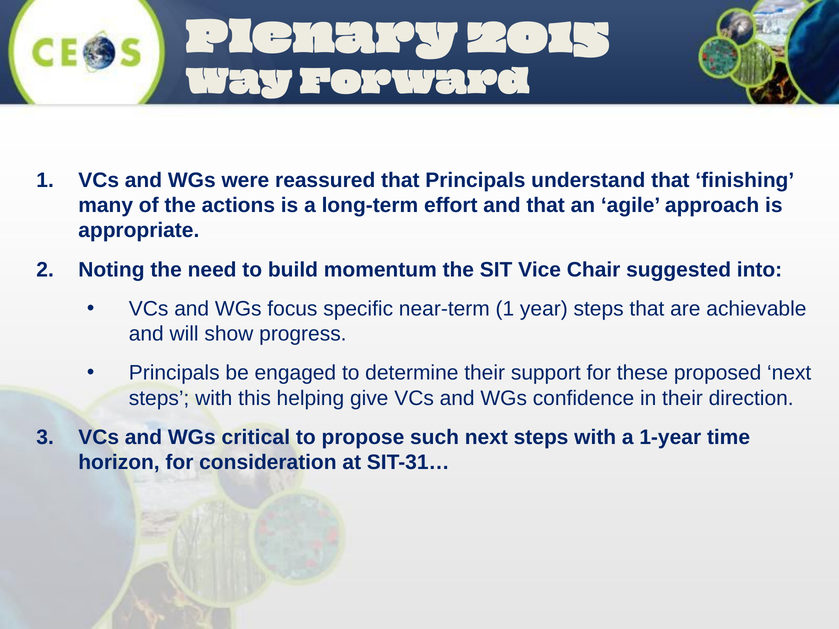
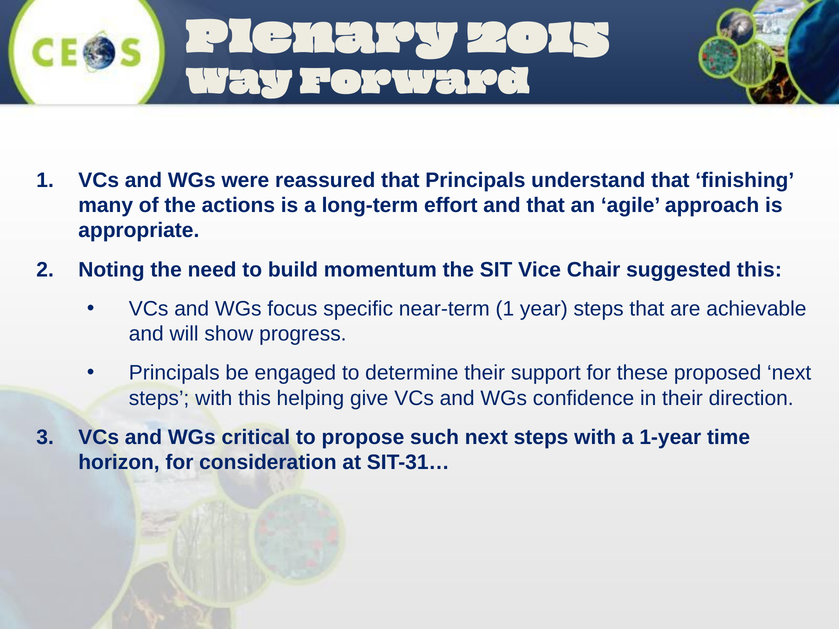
suggested into: into -> this (759, 270)
